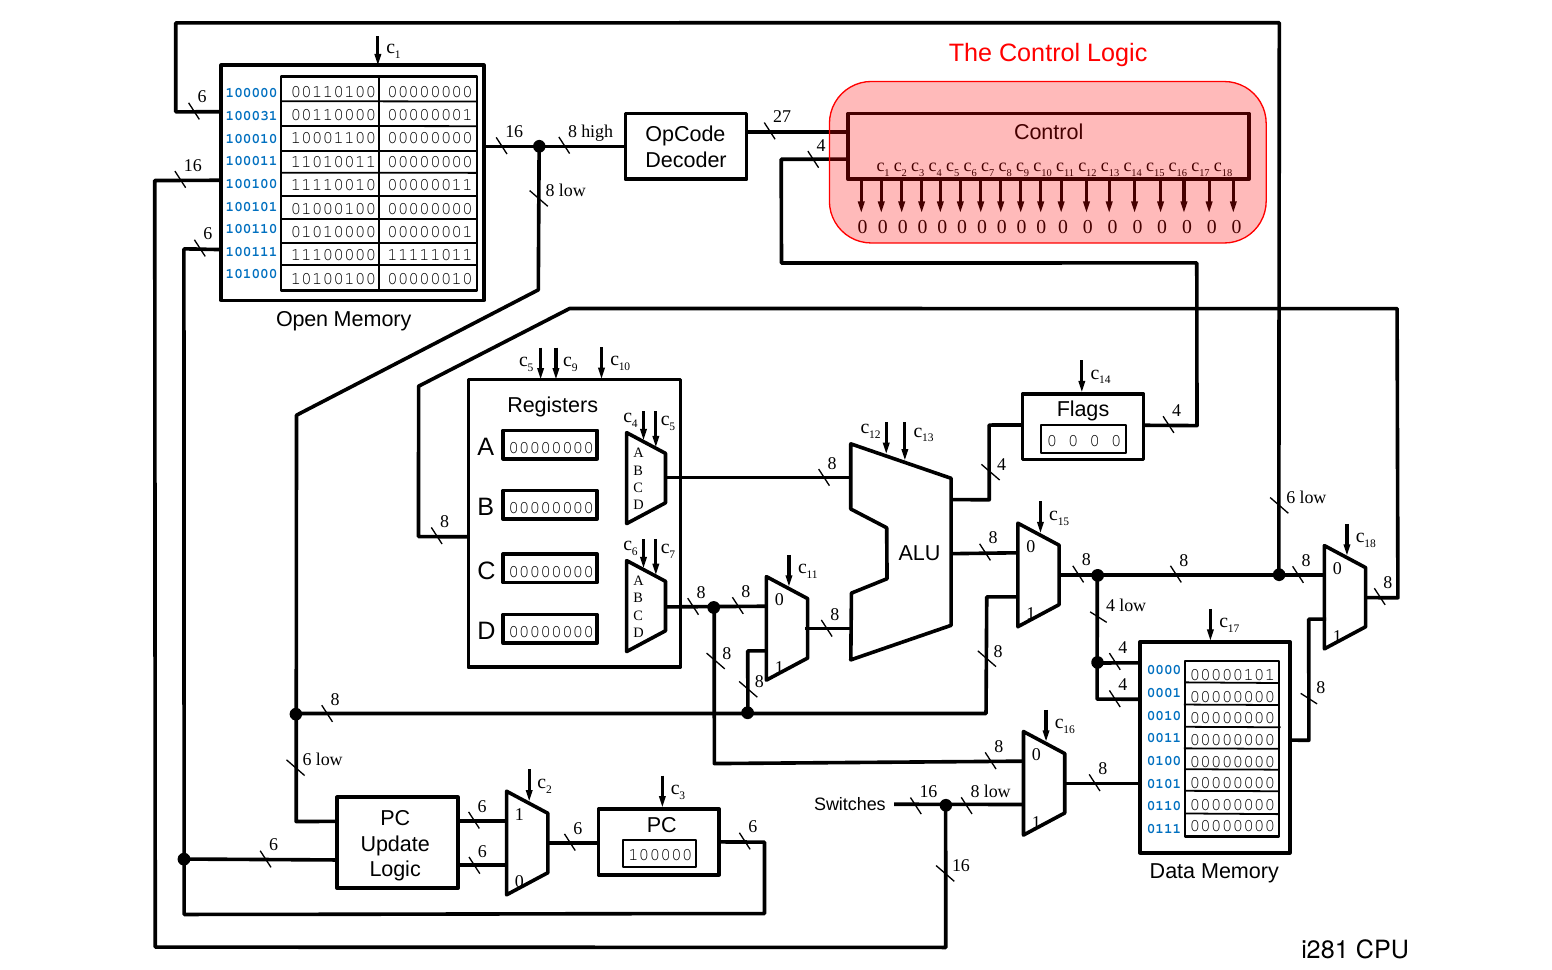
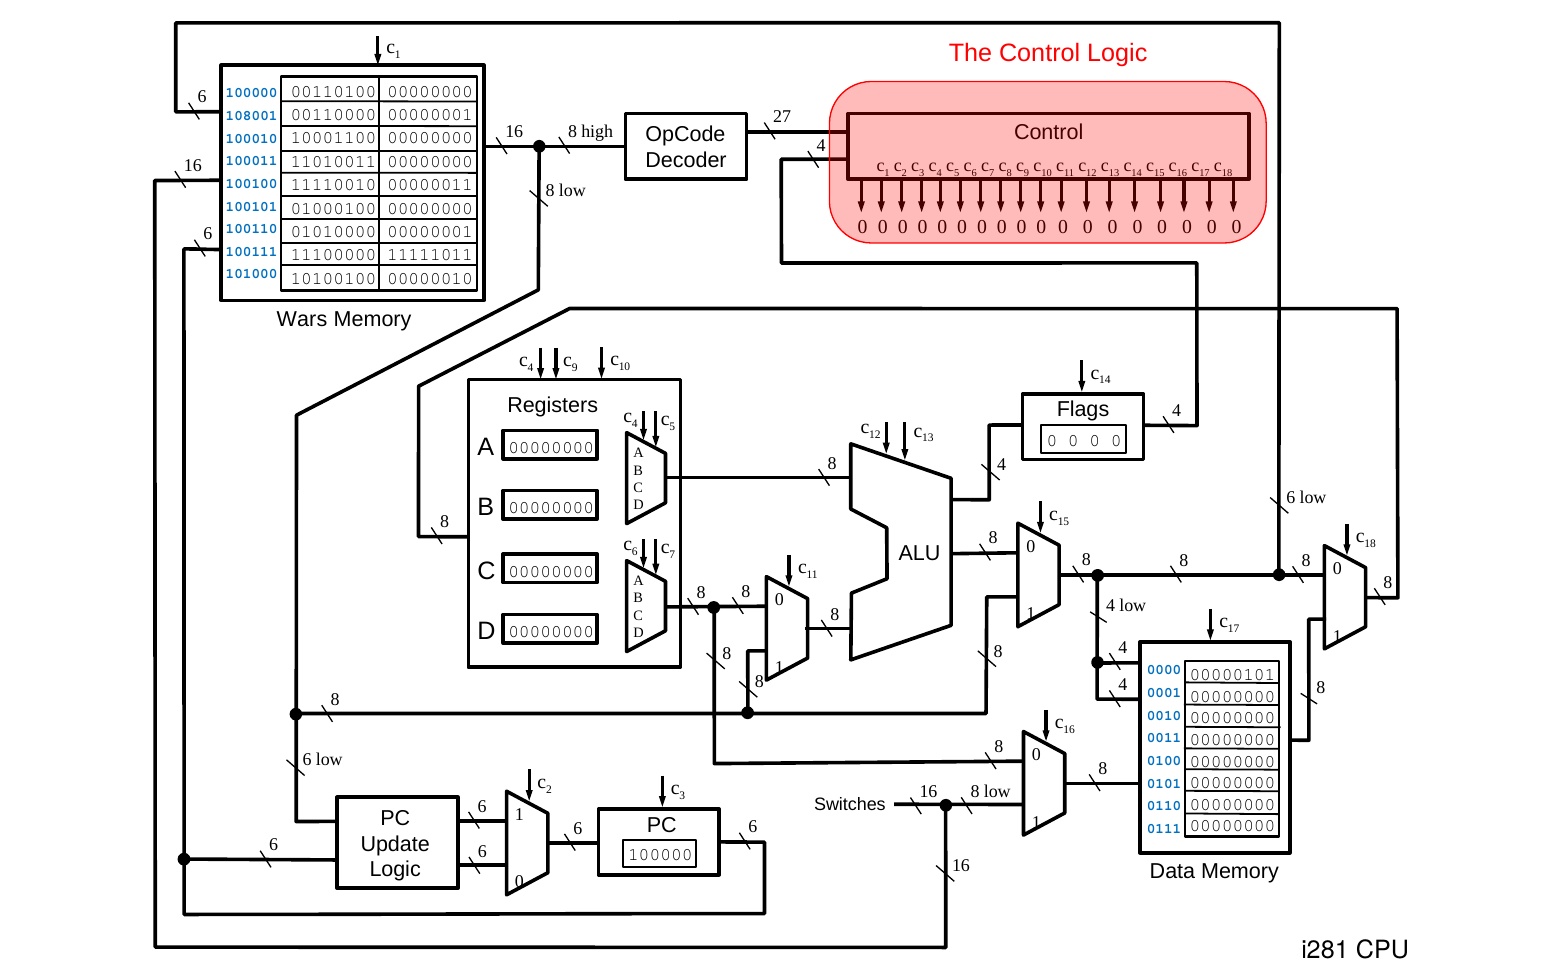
100031: 100031 -> 108001 (252, 116)
Open: Open -> Wars (302, 319)
5: 5 -> 4 (531, 367)
